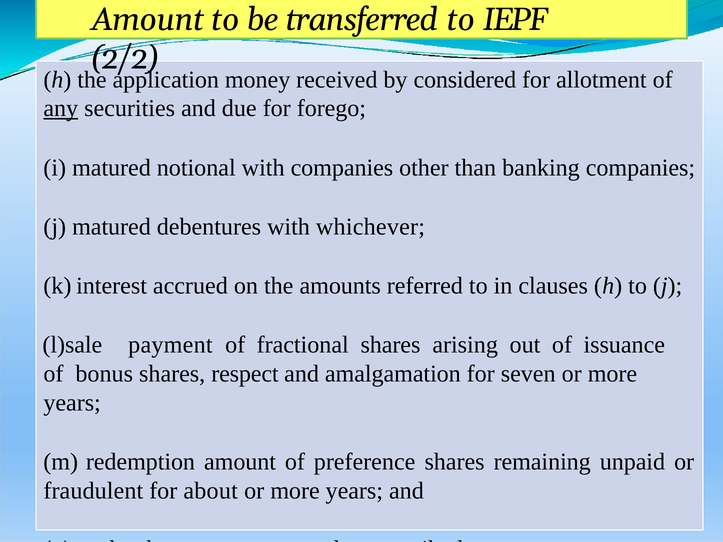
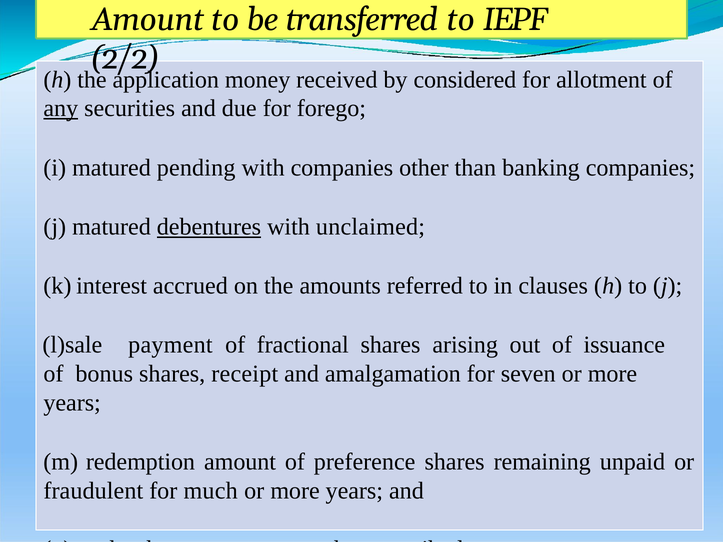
notional: notional -> pending (196, 168)
debentures underline: none -> present (209, 227)
whichever: whichever -> unclaimed (370, 227)
respect: respect -> receipt (245, 374)
about: about -> much (211, 491)
